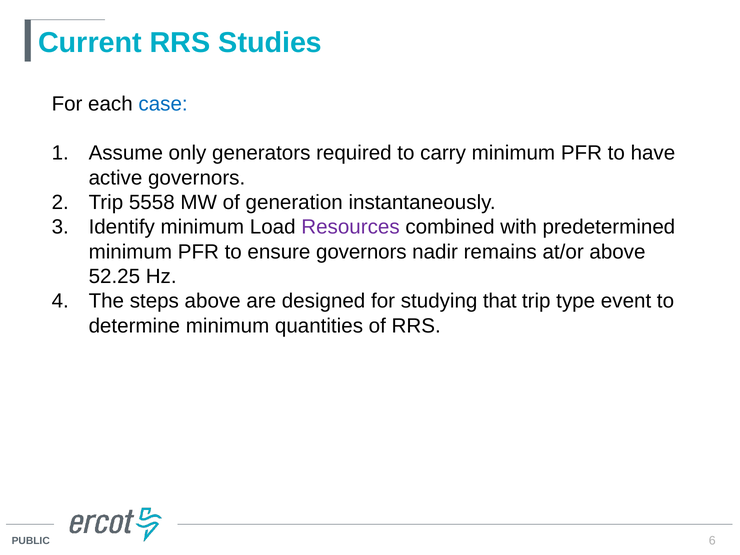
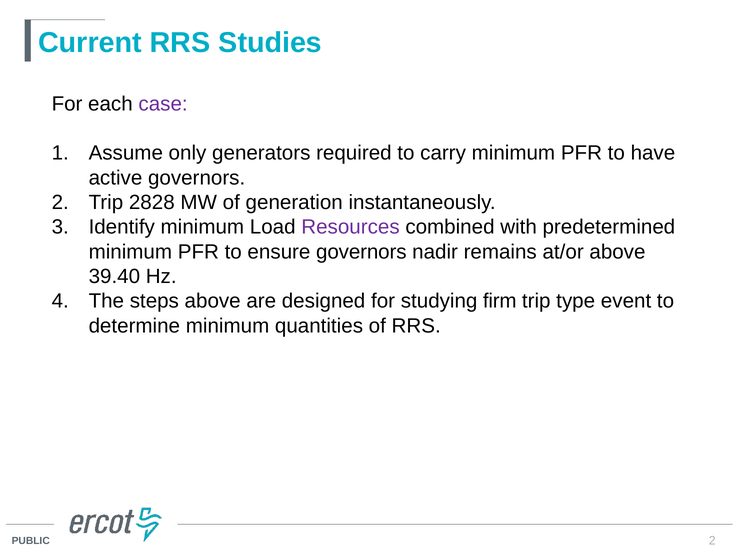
case colour: blue -> purple (163, 104)
5558: 5558 -> 2828 (152, 202)
52.25: 52.25 -> 39.40 (114, 276)
that: that -> firm (500, 301)
6: 6 -> 2 (712, 541)
